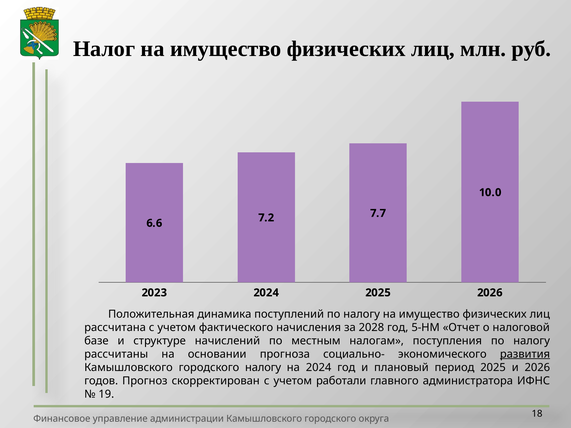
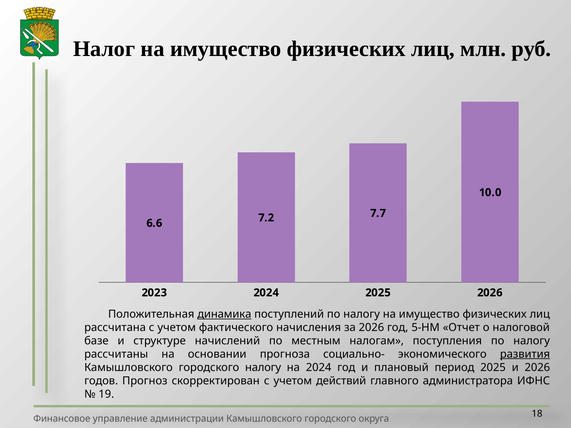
динамика underline: none -> present (224, 314)
за 2028: 2028 -> 2026 (371, 328)
работали: работали -> действий (341, 381)
